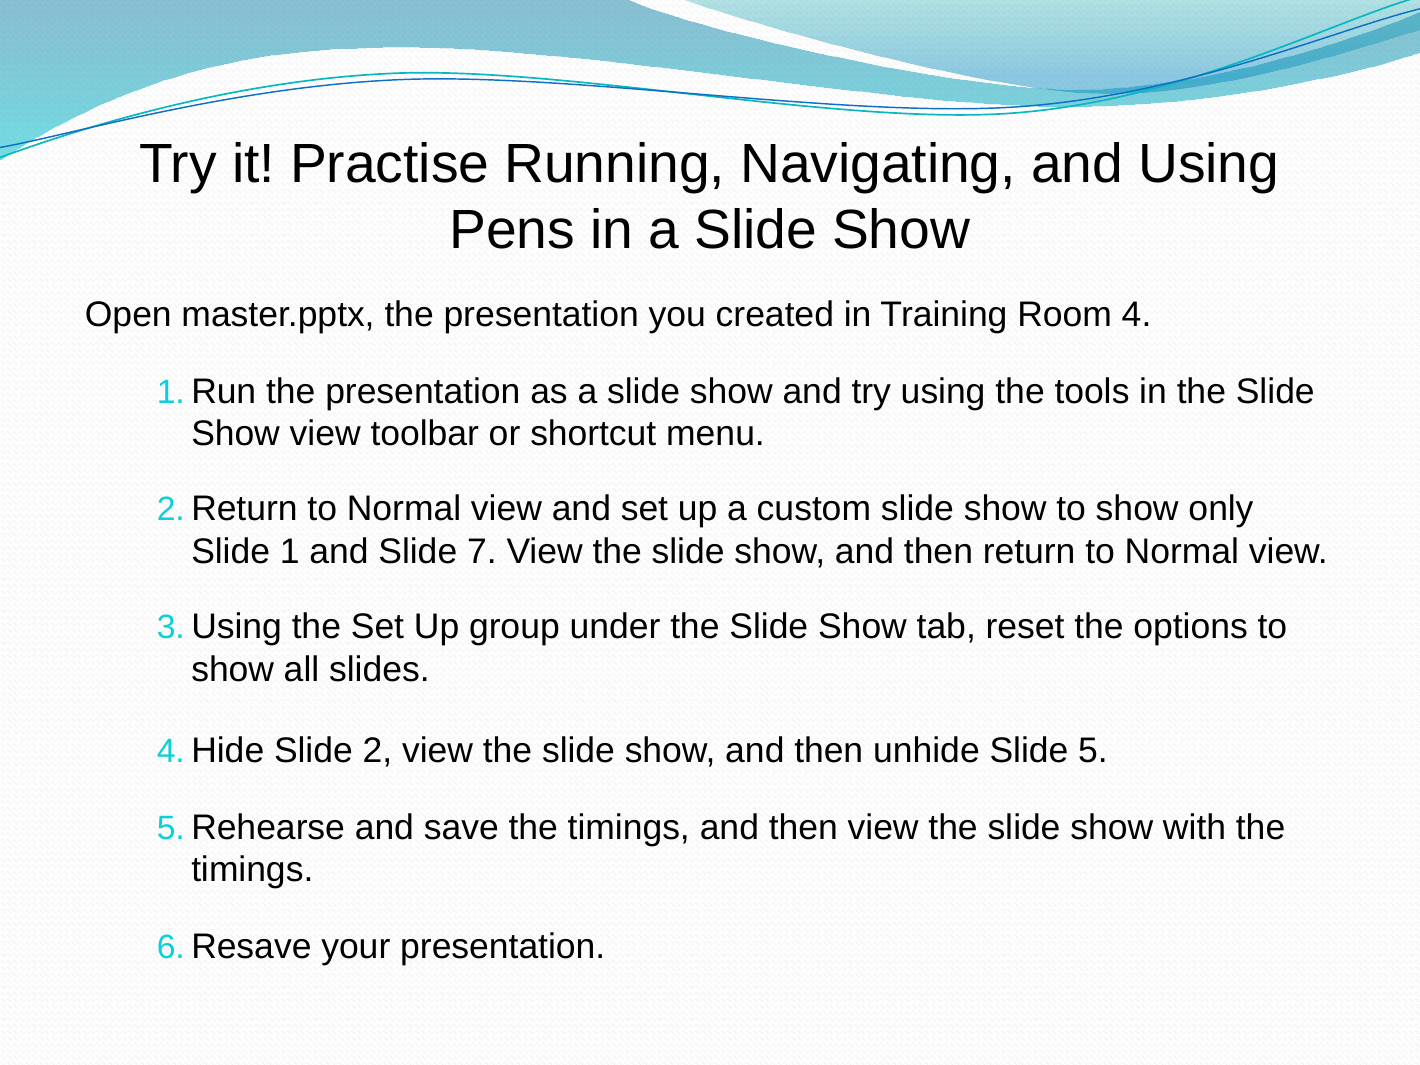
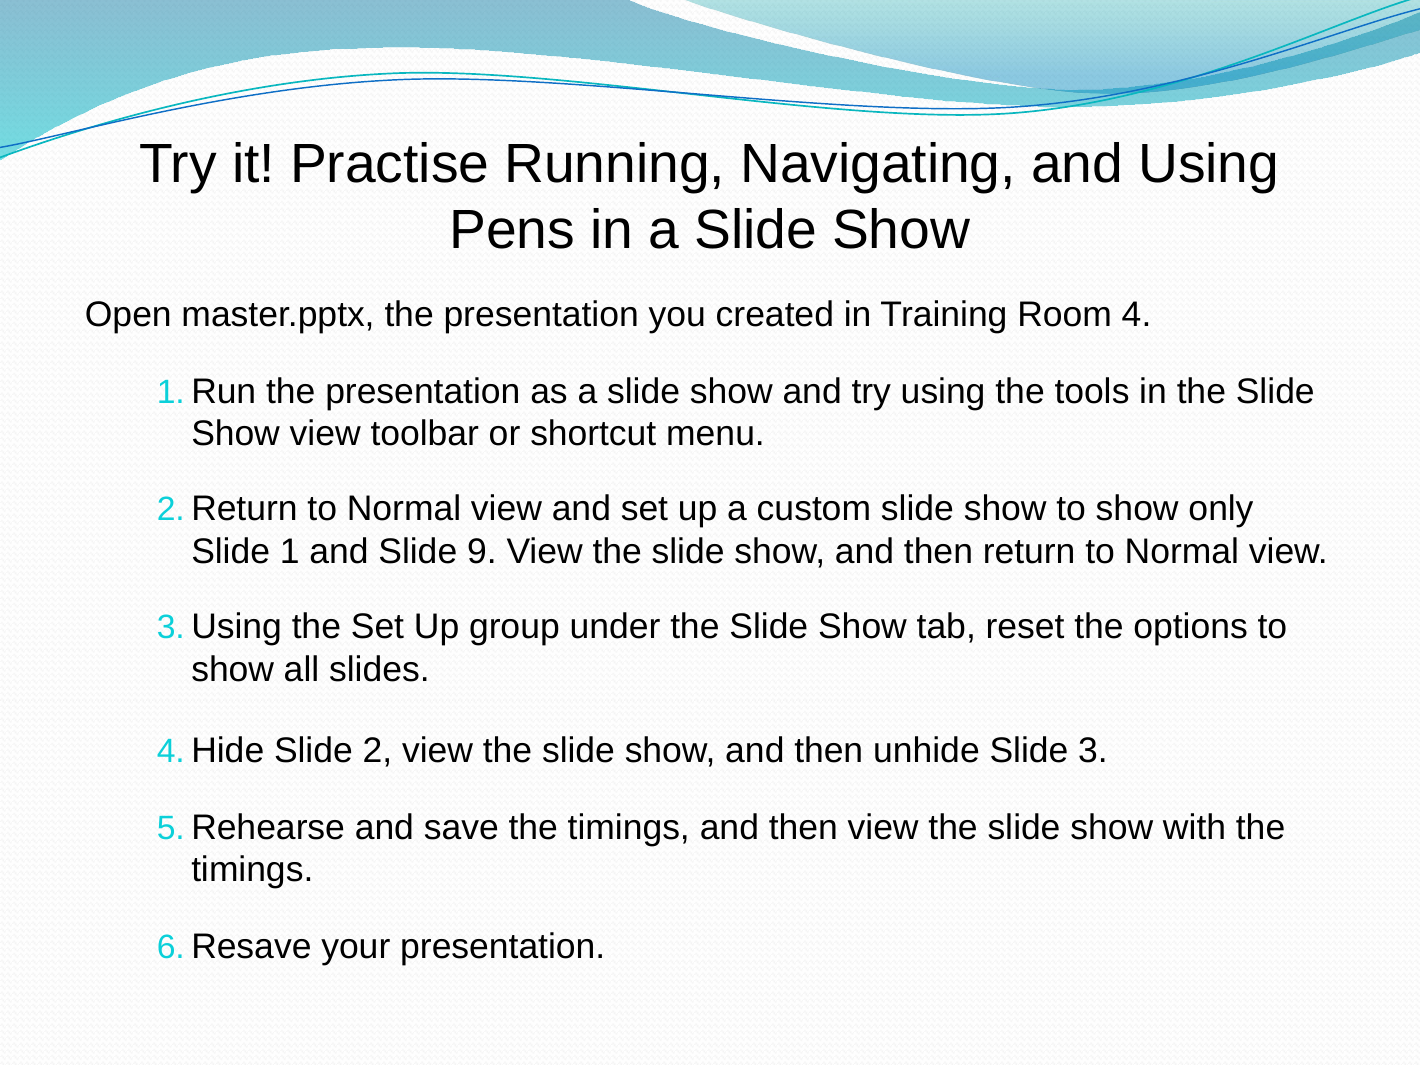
7: 7 -> 9 (482, 552)
5: 5 -> 3 (1093, 751)
